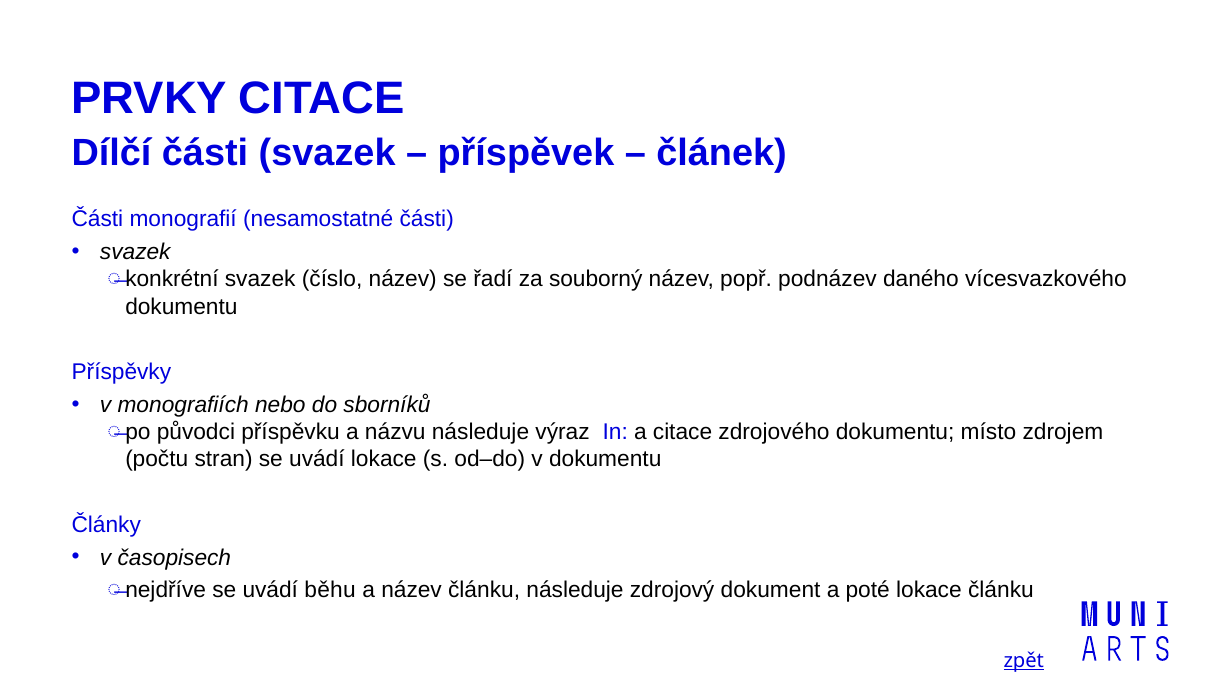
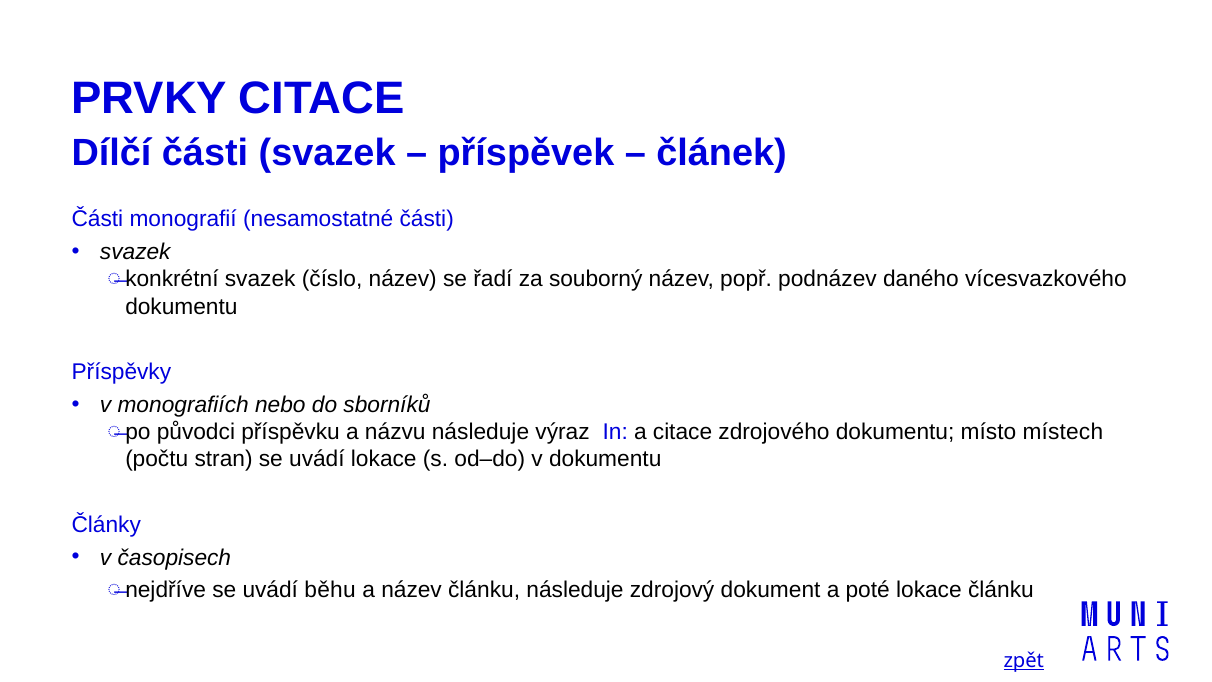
zdrojem: zdrojem -> místech (1063, 432)
